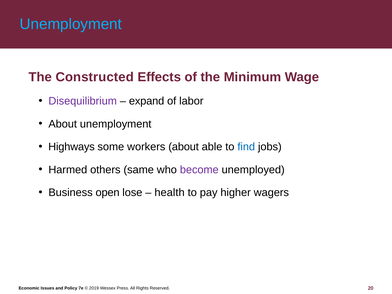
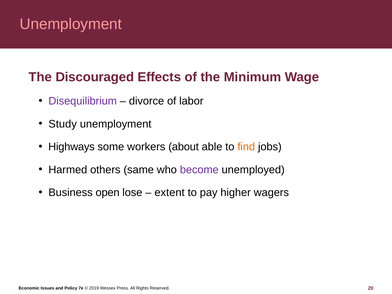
Unemployment colour: light blue -> pink (71, 24)
Constructed: Constructed -> Discouraged (95, 77)
expand: expand -> divorce (147, 101)
About: About -> Study (63, 124)
find colour: blue -> orange (246, 147)
health: health -> extent (170, 193)
